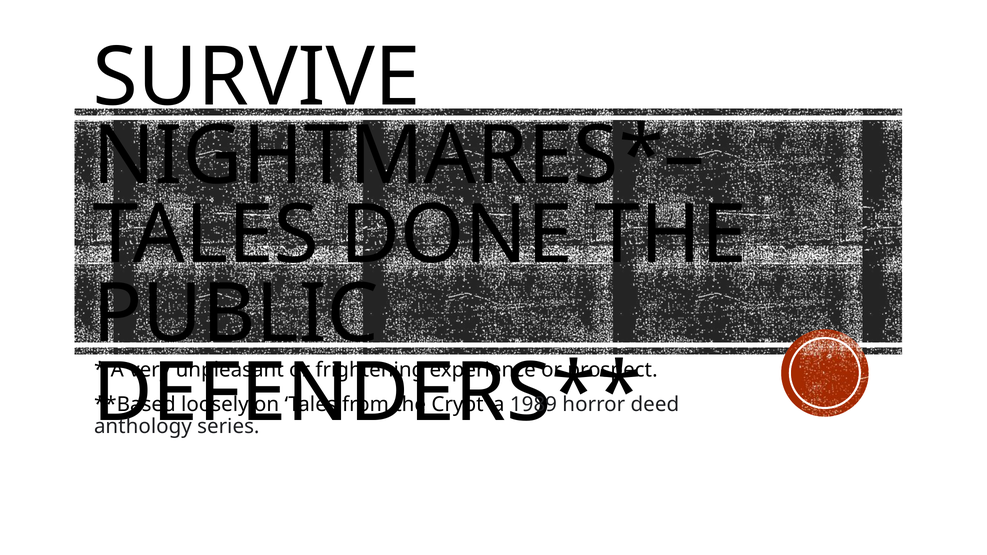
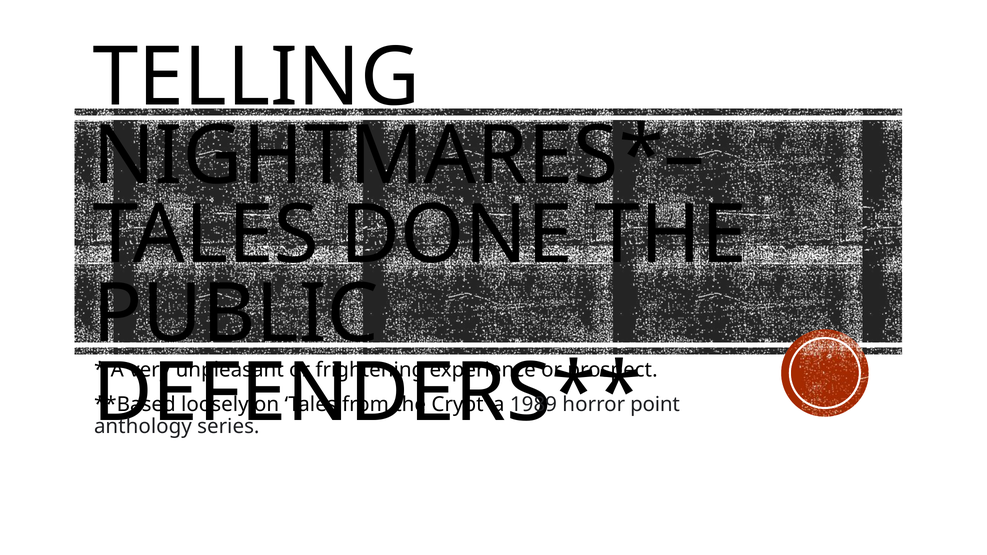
SURVIVE: SURVIVE -> TELLING (256, 77)
deed: deed -> point (655, 405)
